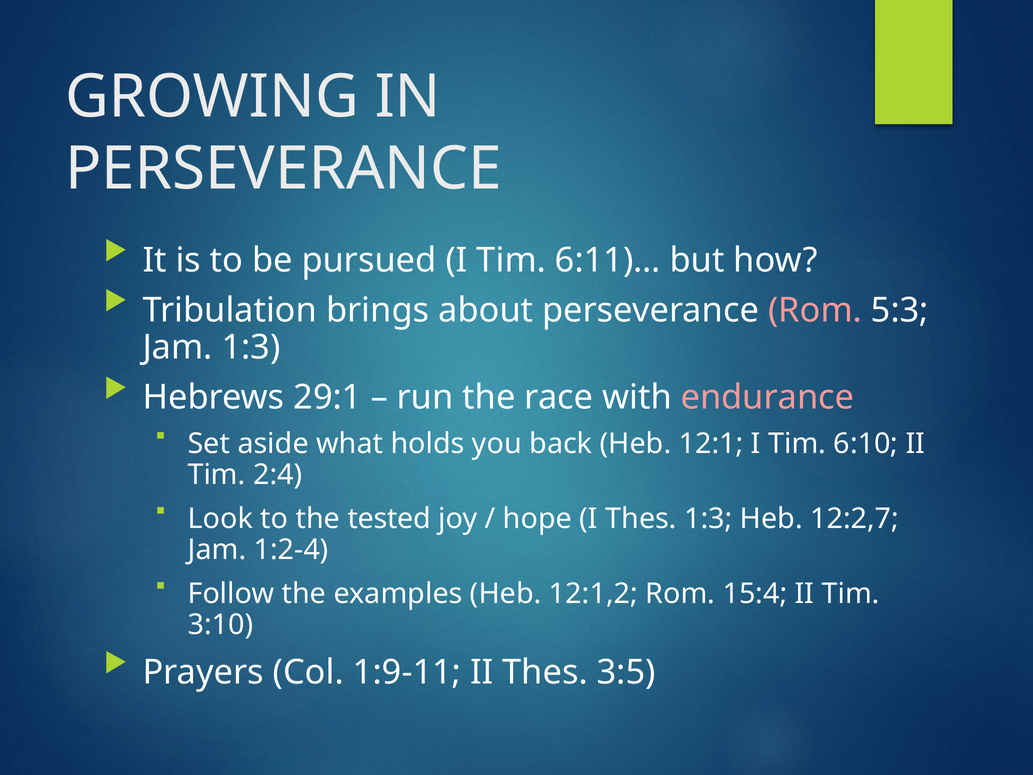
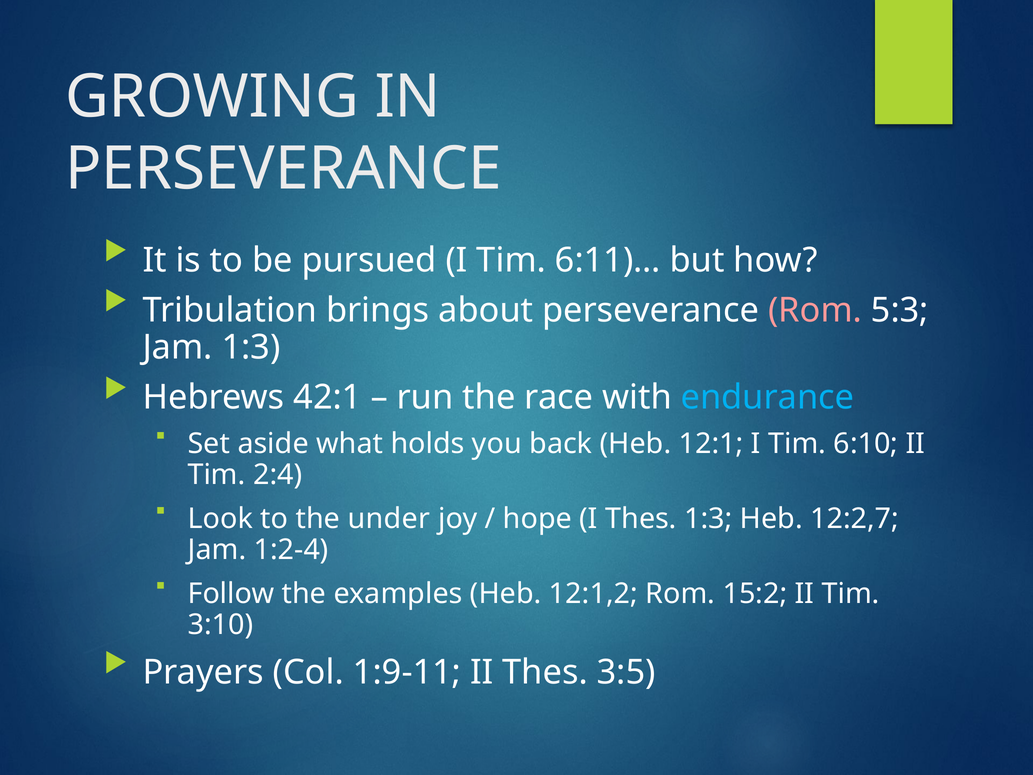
29:1: 29:1 -> 42:1 (328, 397)
endurance colour: pink -> light blue (767, 397)
tested: tested -> under (389, 519)
15:4: 15:4 -> 15:2 (755, 593)
